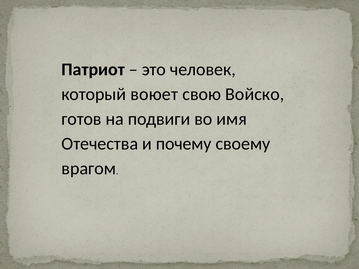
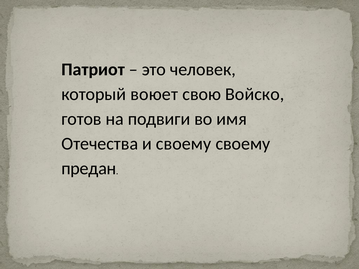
и почему: почему -> своему (184, 144)
врагом: врагом -> предан (89, 169)
